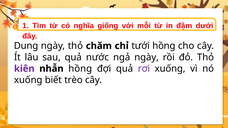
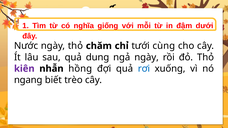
Dung: Dung -> Nước (26, 46)
tưới hồng: hồng -> cùng (164, 46)
nước: nước -> dung (98, 57)
rơi colour: purple -> blue (144, 69)
xuống: xuống -> ngang (28, 80)
